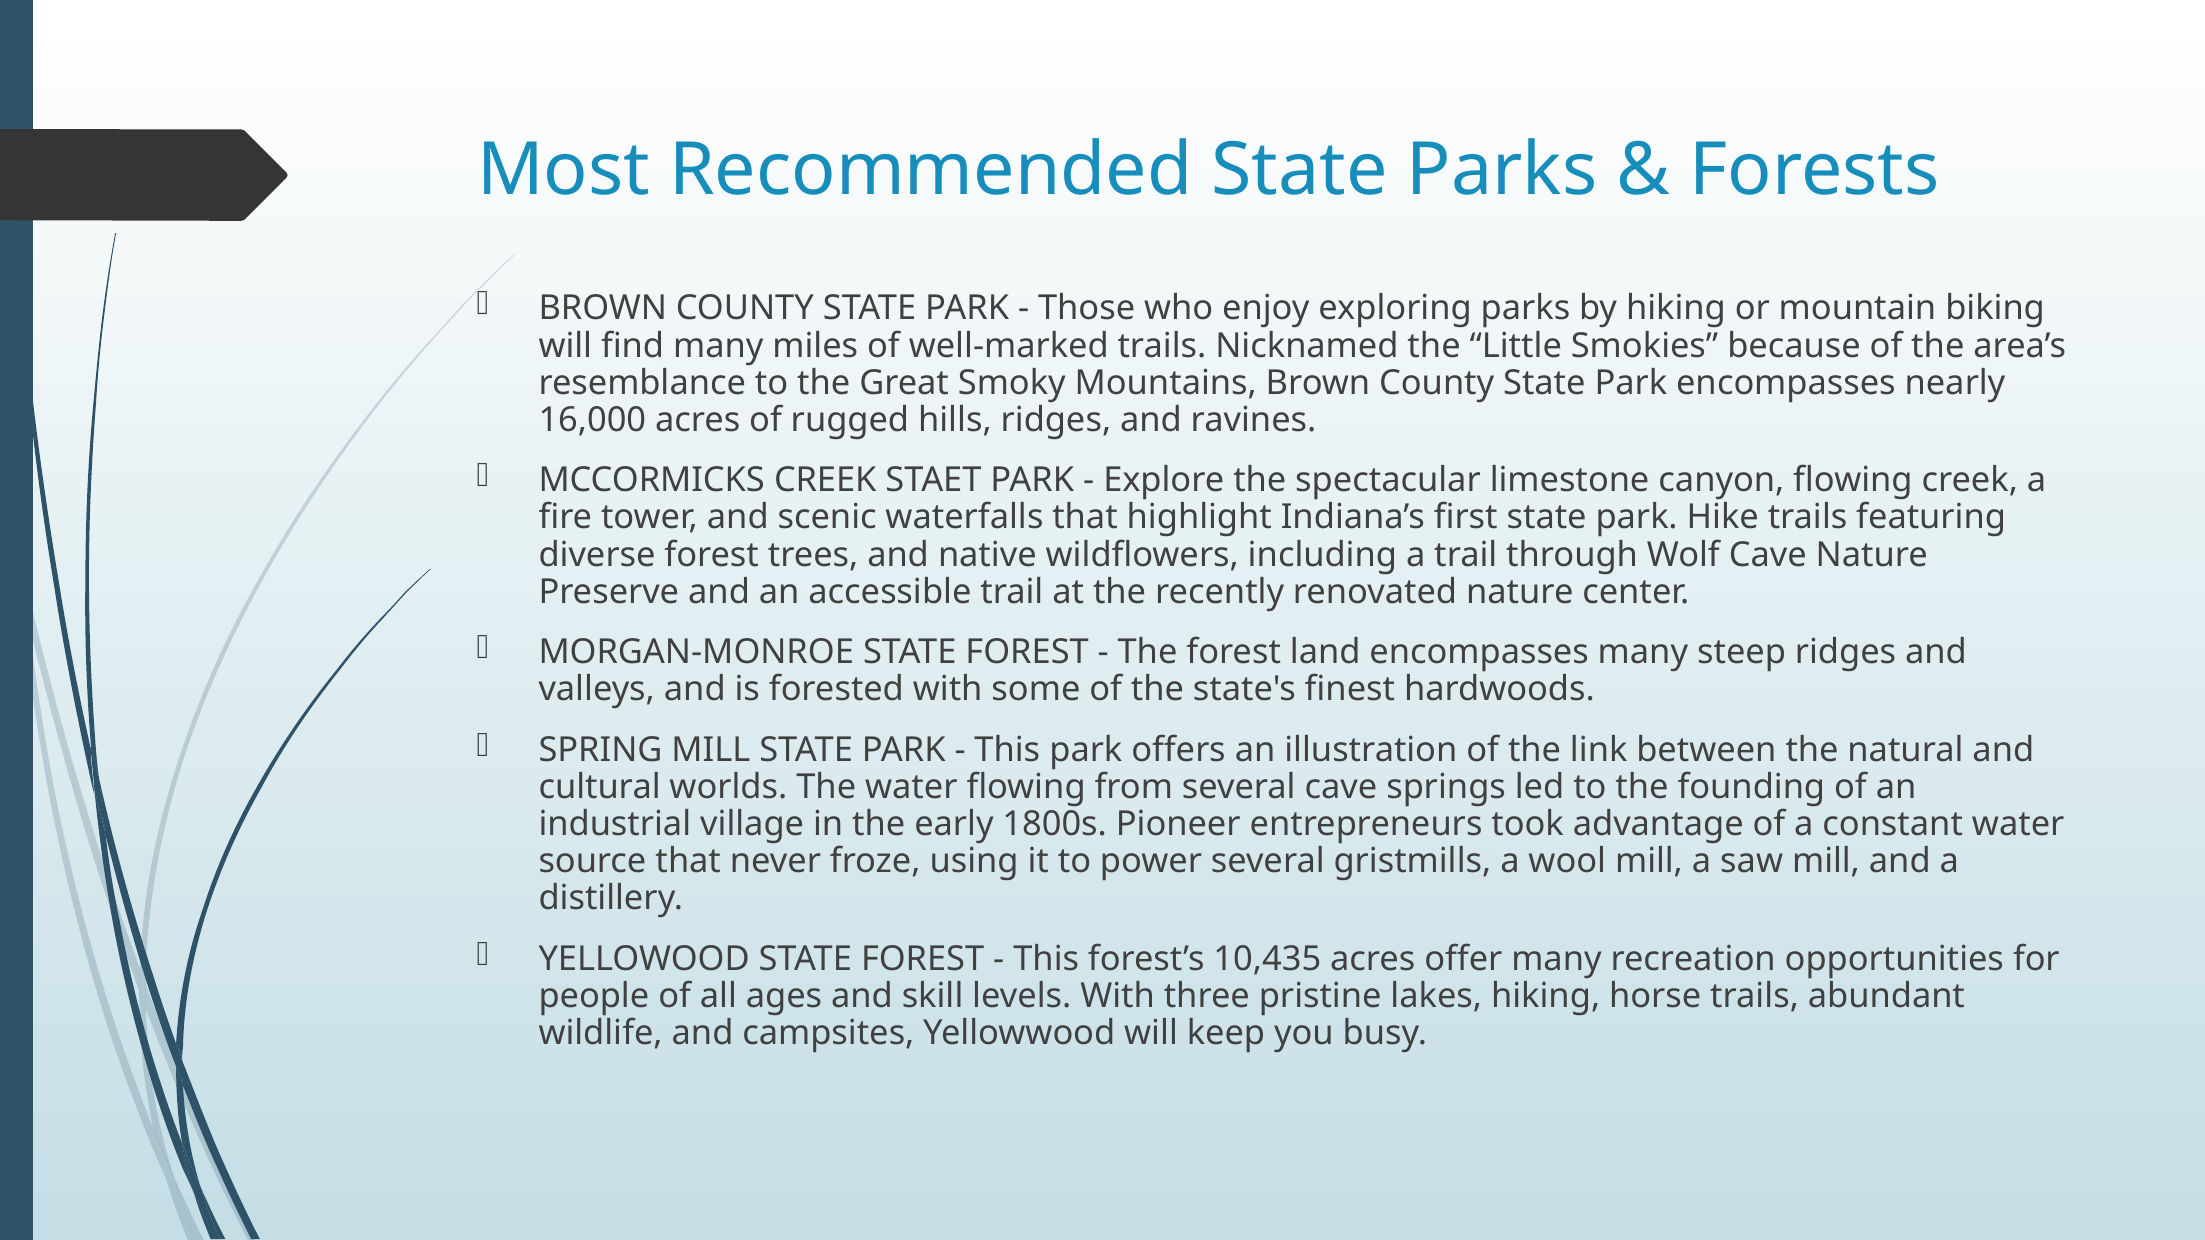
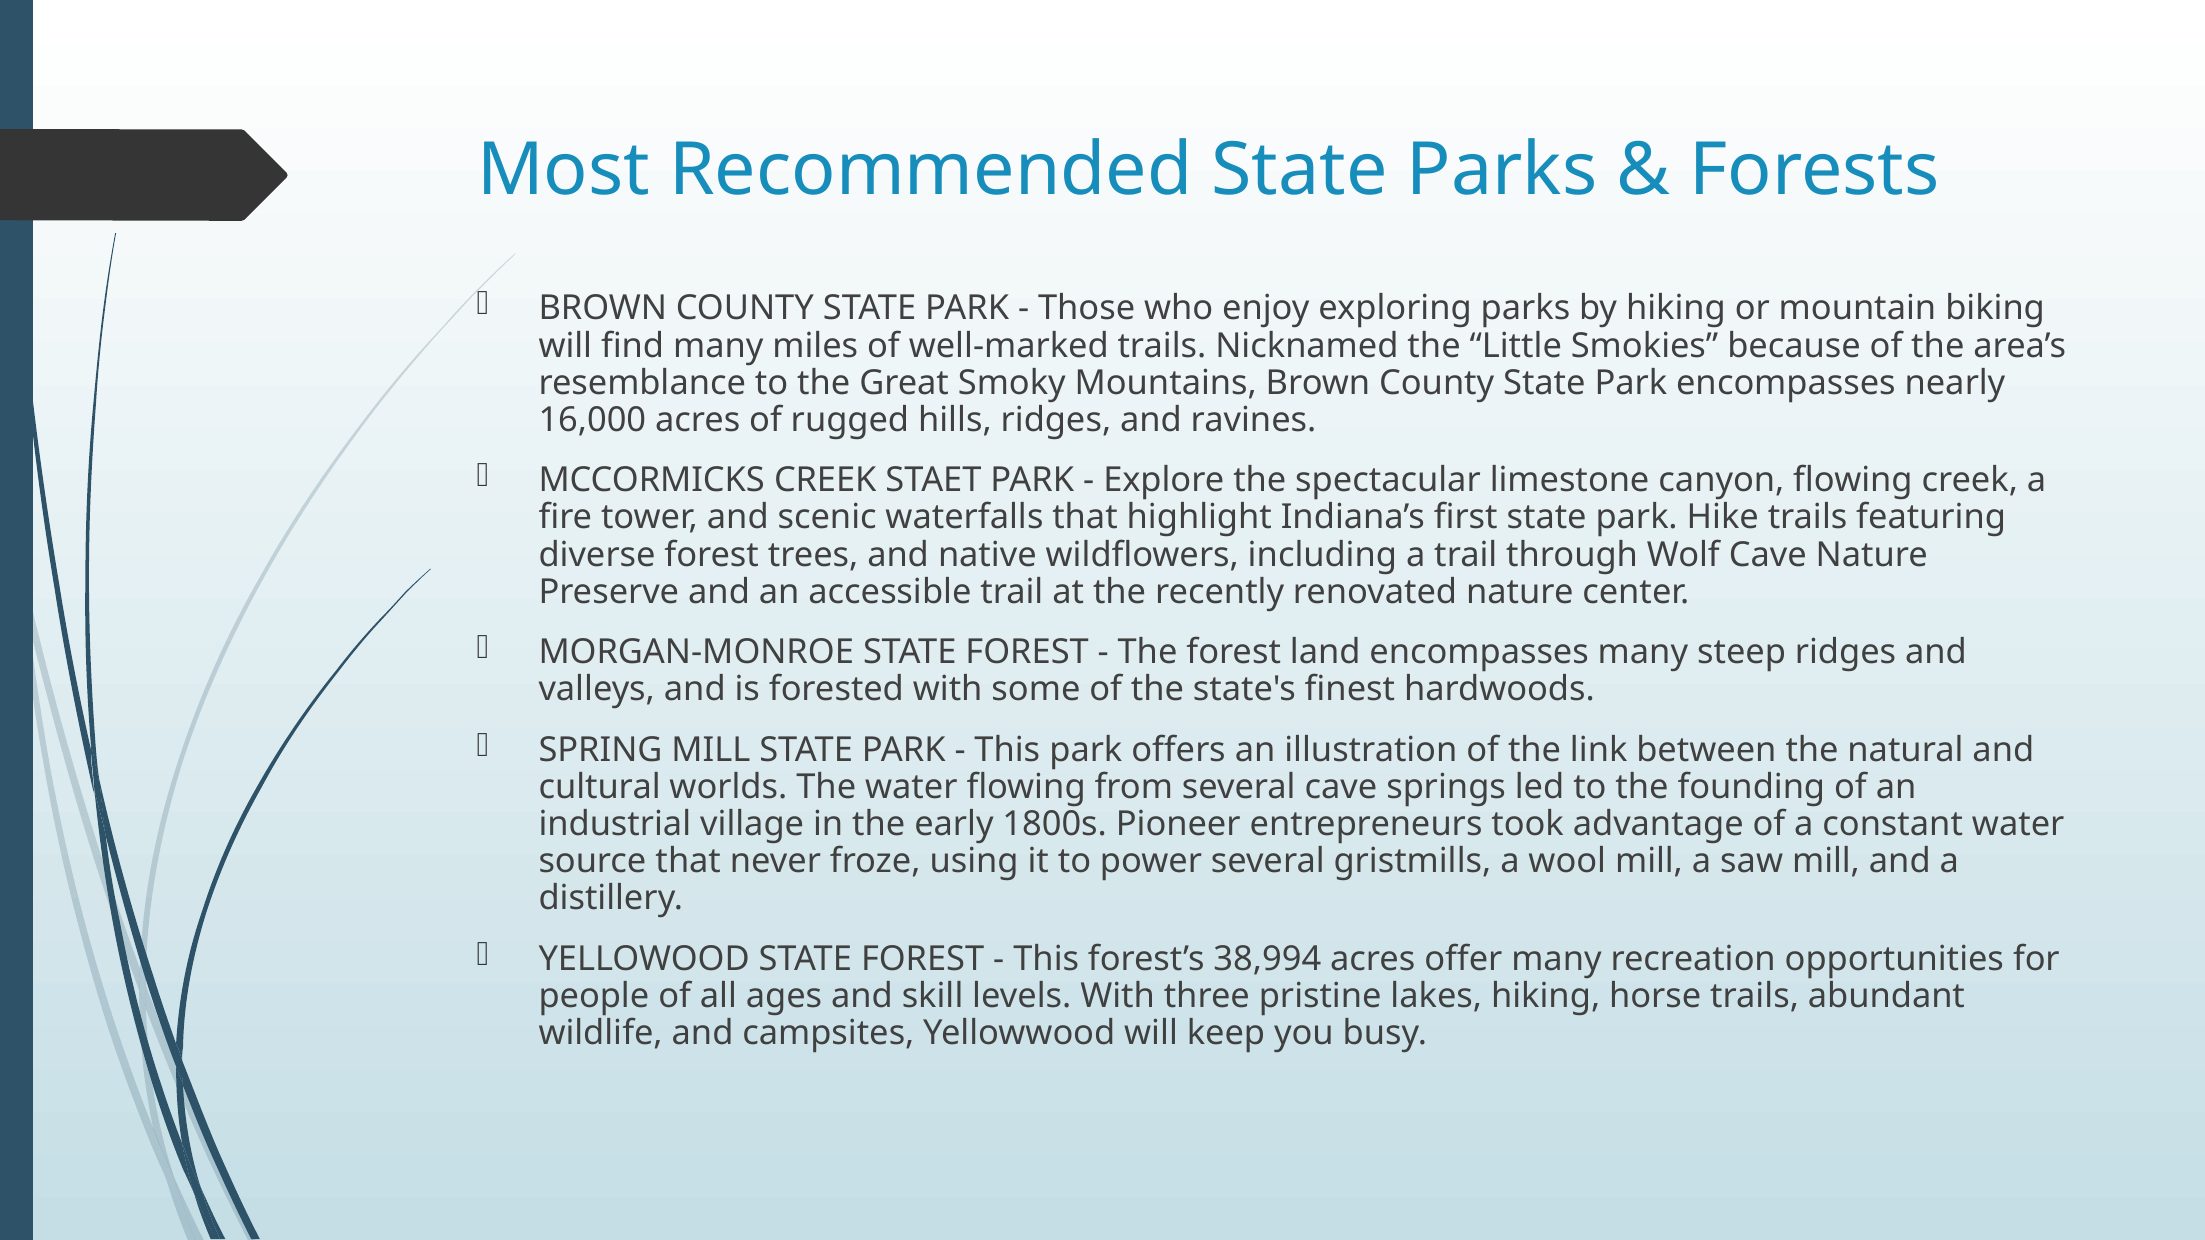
10,435: 10,435 -> 38,994 (1267, 959)
